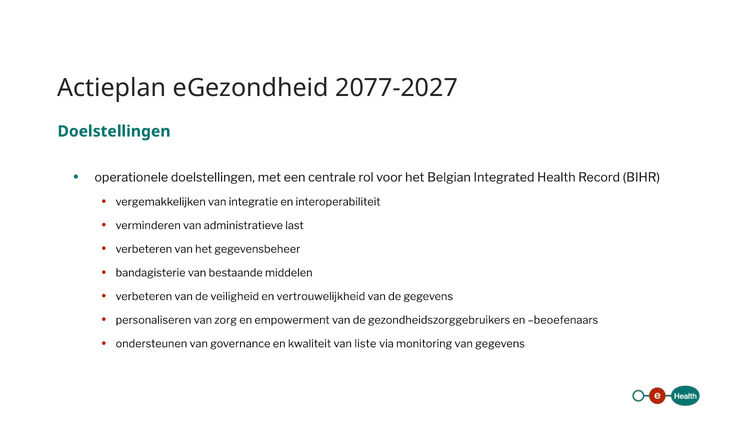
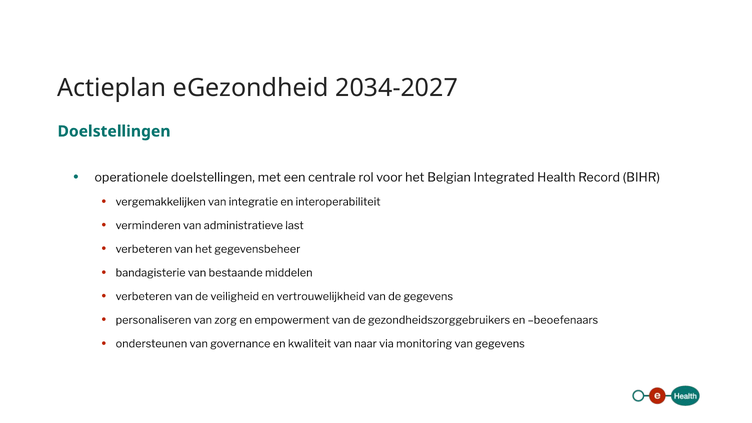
2077-2027: 2077-2027 -> 2034-2027 (397, 88)
liste: liste -> naar (365, 344)
